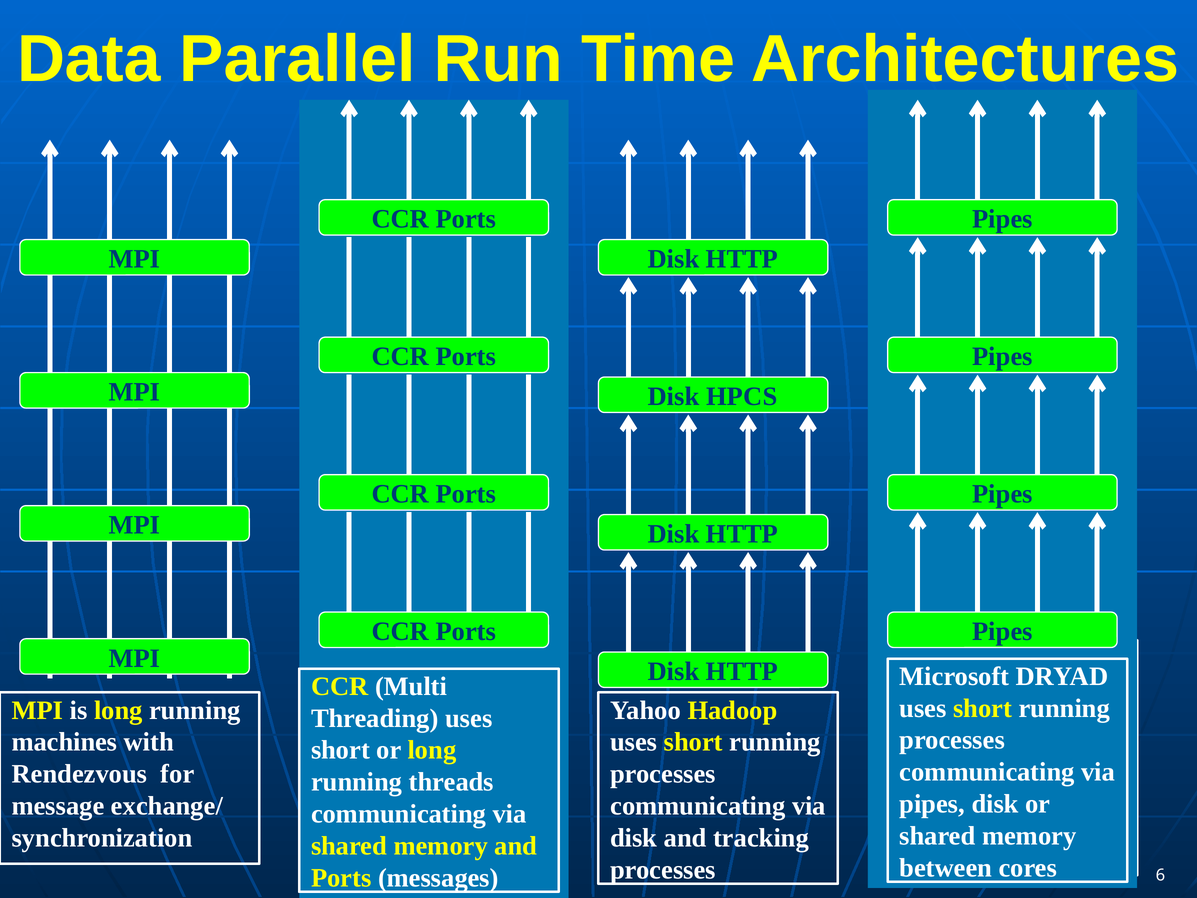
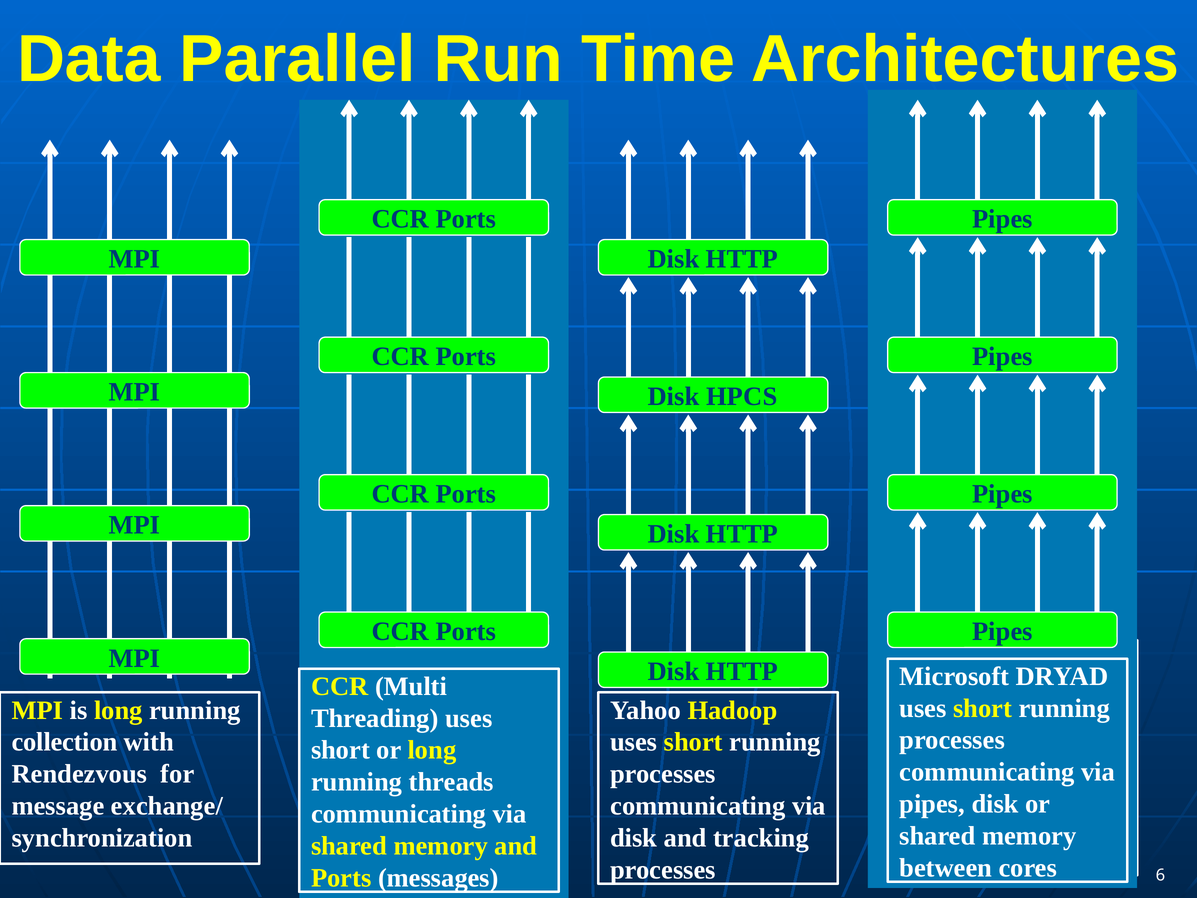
machines: machines -> collection (65, 742)
